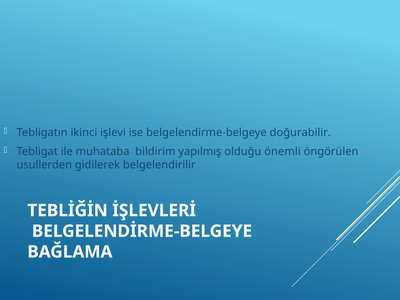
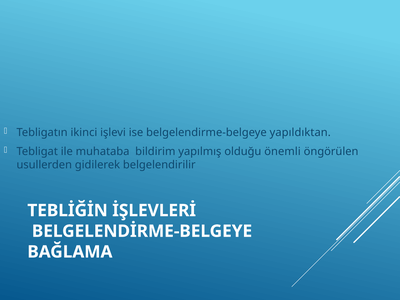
doğurabilir: doğurabilir -> yapıldıktan (300, 132)
